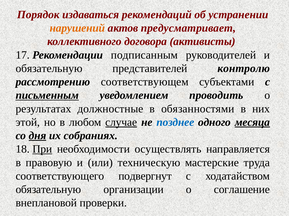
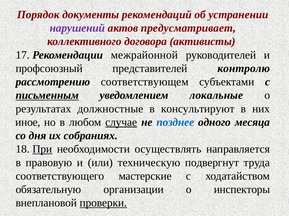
издаваться: издаваться -> документы (91, 15)
нарушений colour: orange -> purple (77, 28)
подписанным: подписанным -> межрайонной (144, 55)
обязательную: обязательную -> профсоюзный (49, 69)
проводить: проводить -> локальные (216, 96)
обязанностями: обязанностями -> консультируют (198, 109)
этой: этой -> иное (28, 123)
месяца underline: present -> none (252, 123)
дня underline: present -> none (38, 136)
мастерские: мастерские -> подвергнут (212, 163)
подвергнут: подвергнут -> мастерские (145, 177)
соглашение: соглашение -> инспекторы (242, 190)
проверки underline: none -> present (103, 204)
